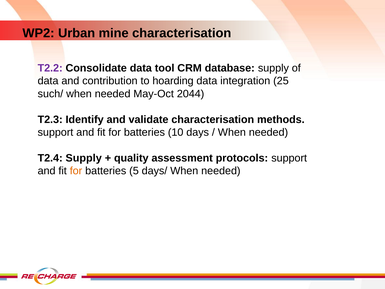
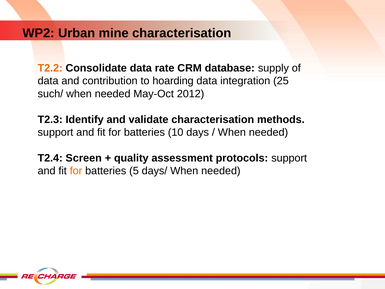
T2.2 colour: purple -> orange (50, 68)
tool: tool -> rate (165, 68)
2044: 2044 -> 2012 (191, 94)
T2.4 Supply: Supply -> Screen (84, 158)
